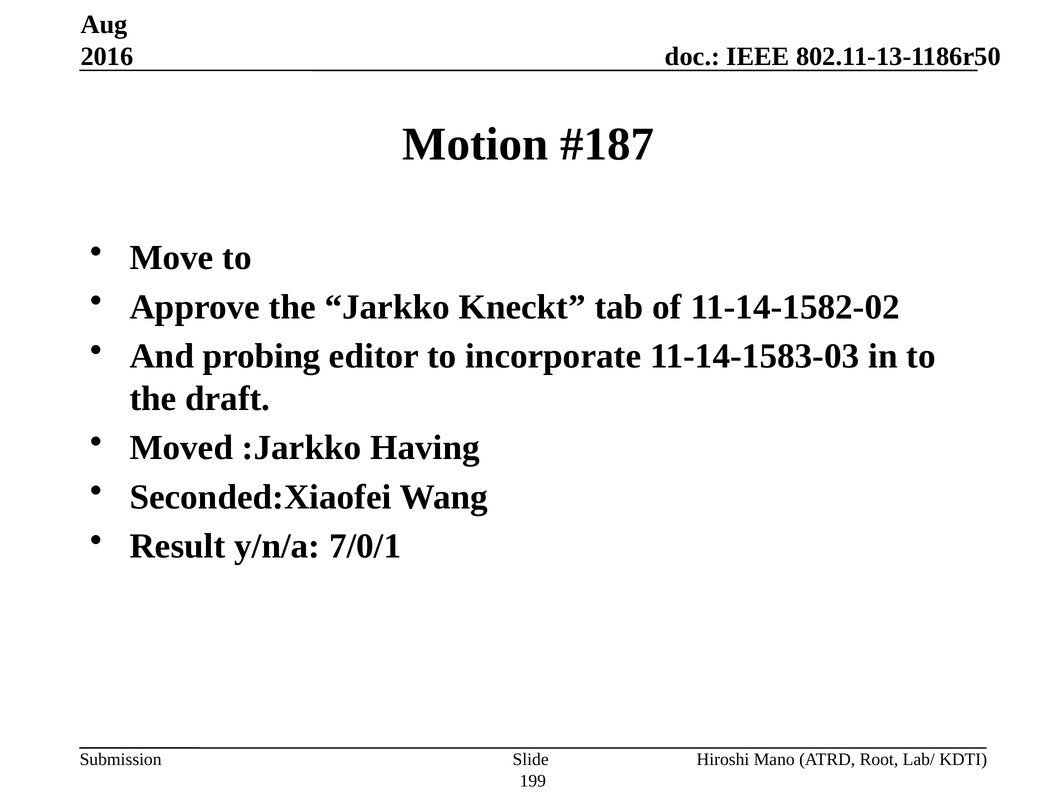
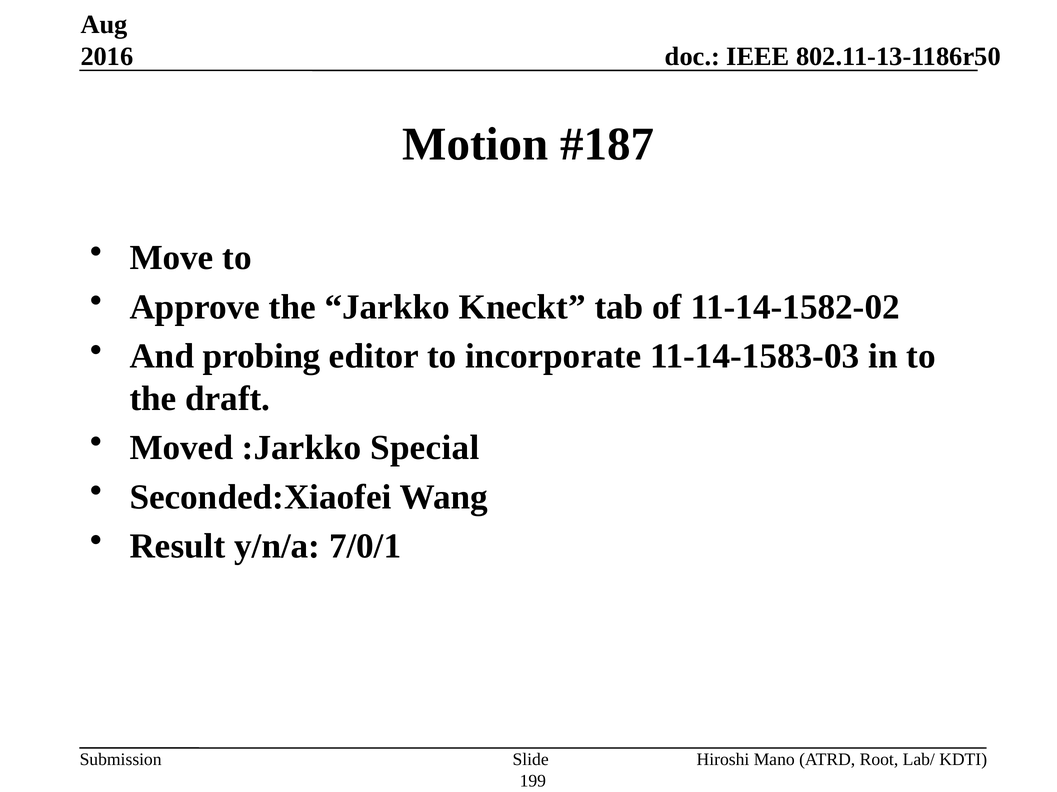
Having: Having -> Special (425, 448)
